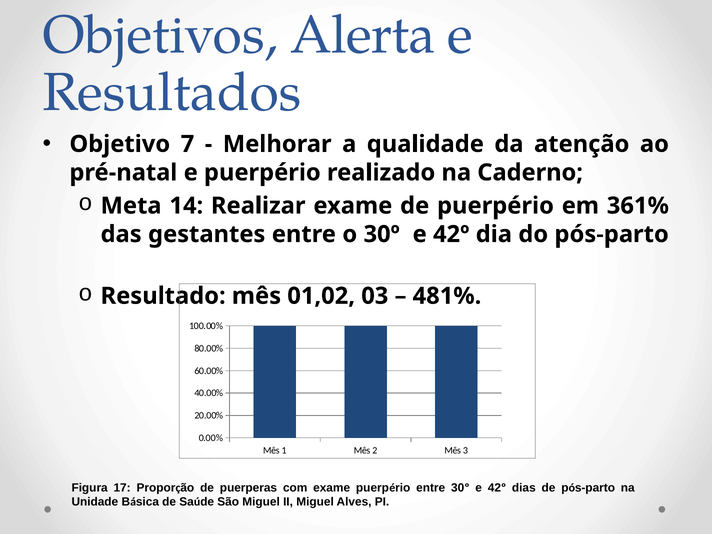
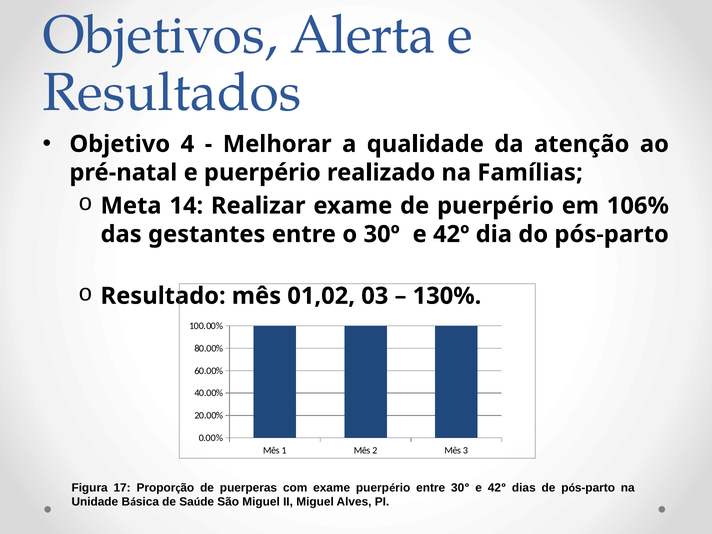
7: 7 -> 4 (187, 144)
Caderno: Caderno -> Famílias (530, 173)
361%: 361% -> 106% (638, 206)
481%: 481% -> 130% (447, 296)
